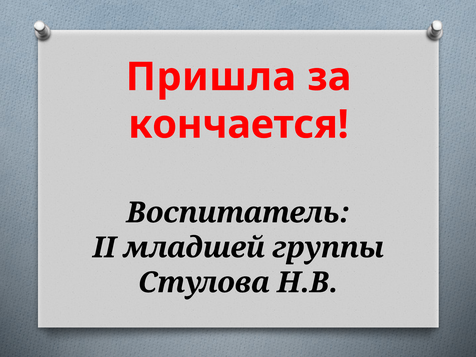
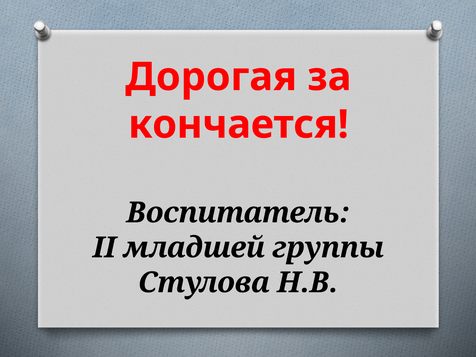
Пришла: Пришла -> Дорогая (211, 77)
